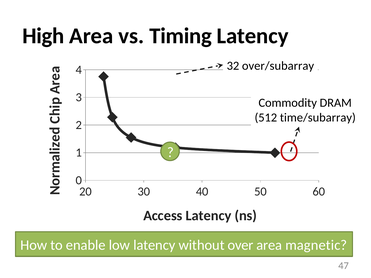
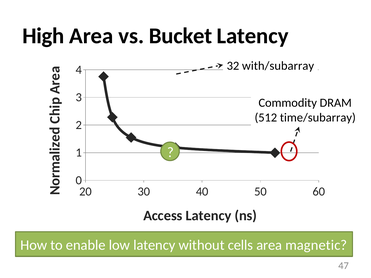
Timing: Timing -> Bucket (181, 36)
over/subarray: over/subarray -> with/subarray (278, 66)
over: over -> cells (240, 245)
